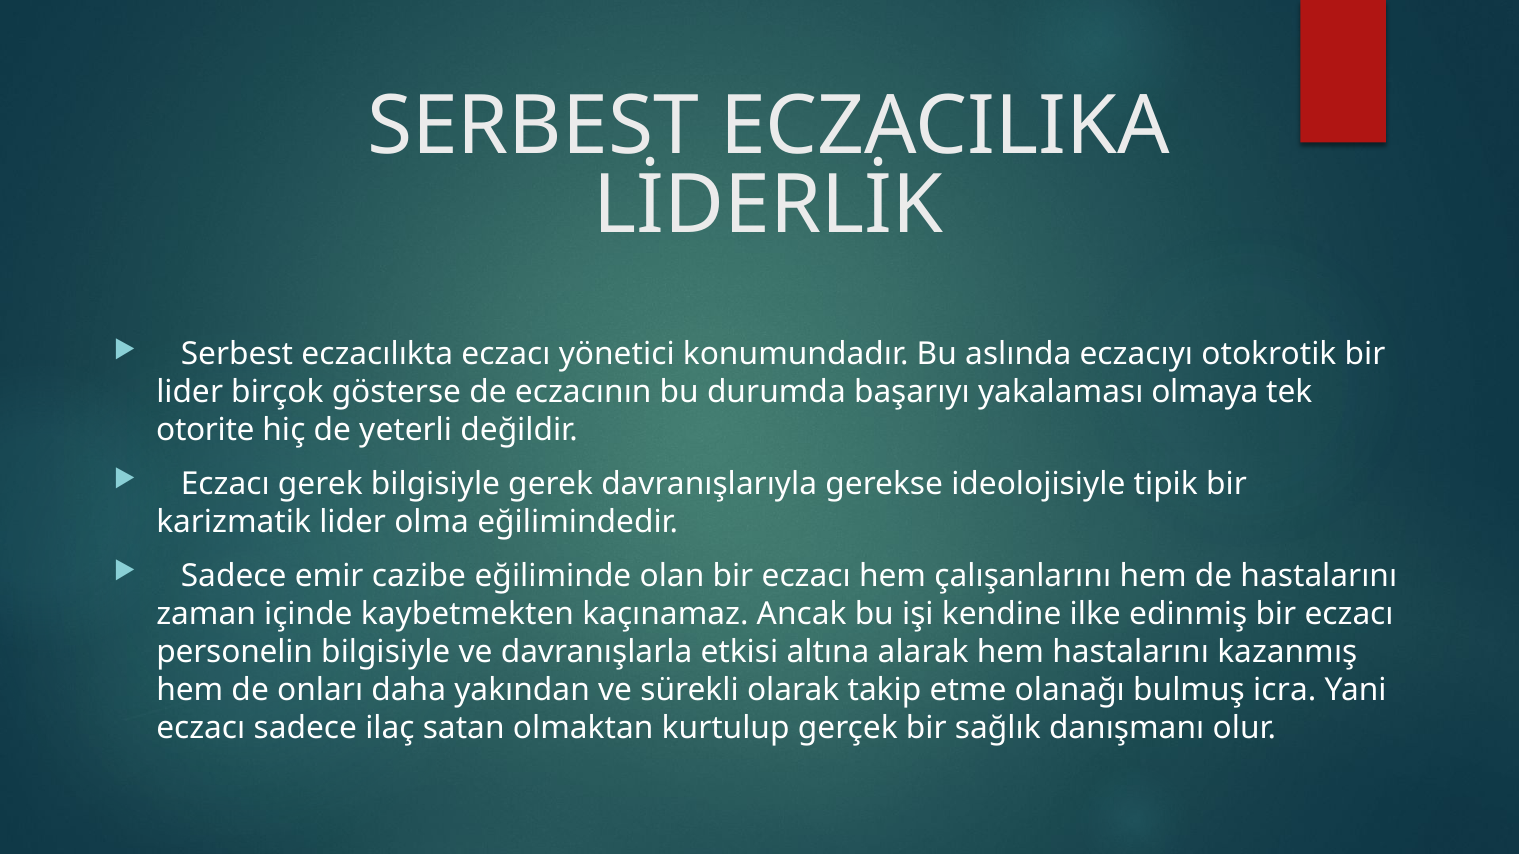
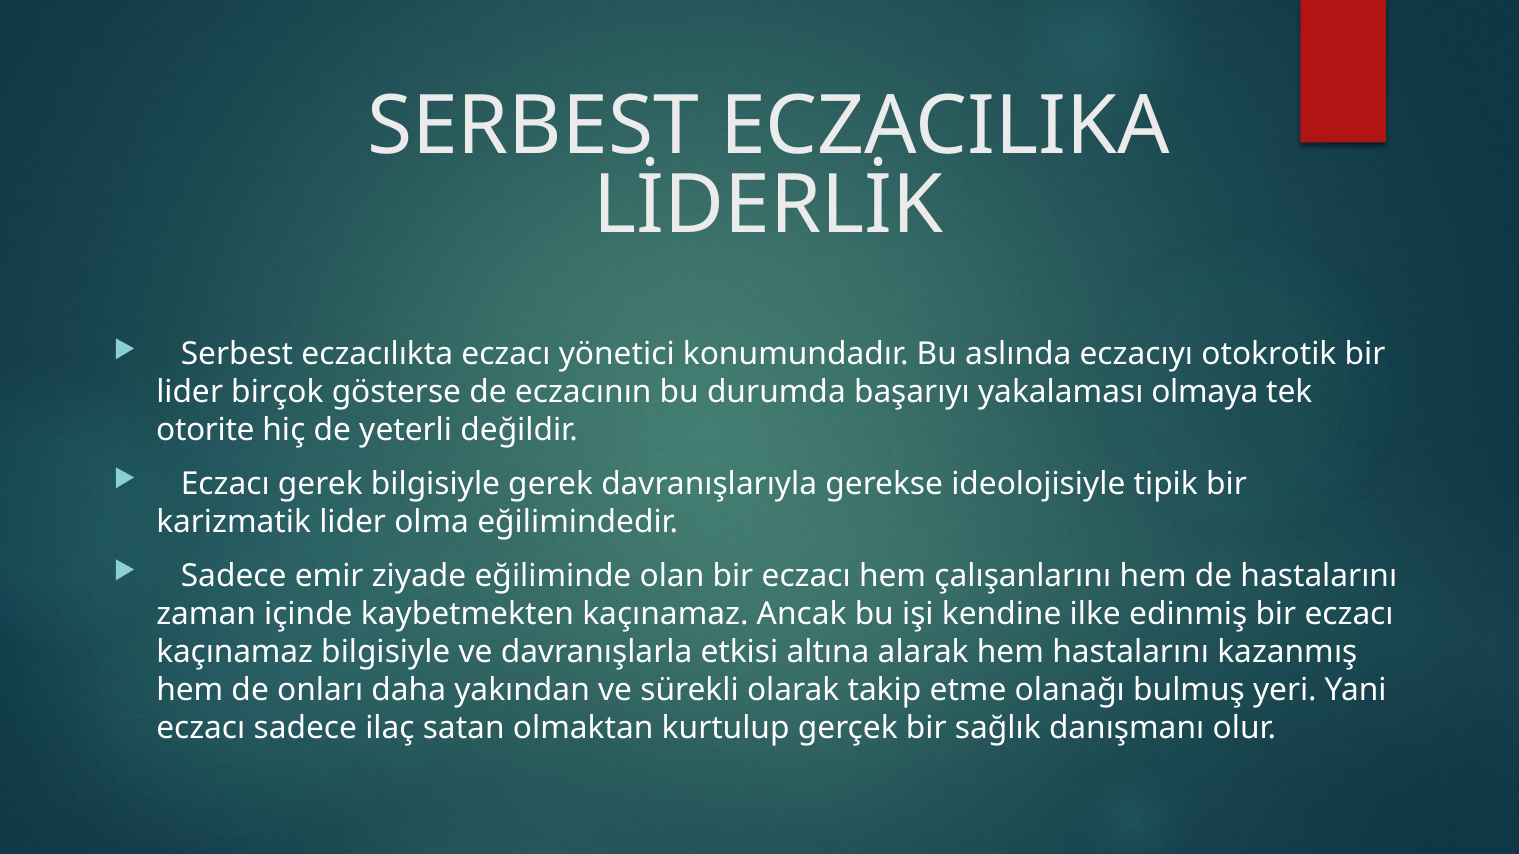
cazibe: cazibe -> ziyade (419, 576)
personelin: personelin -> kaçınamaz (235, 652)
icra: icra -> yeri (1285, 690)
